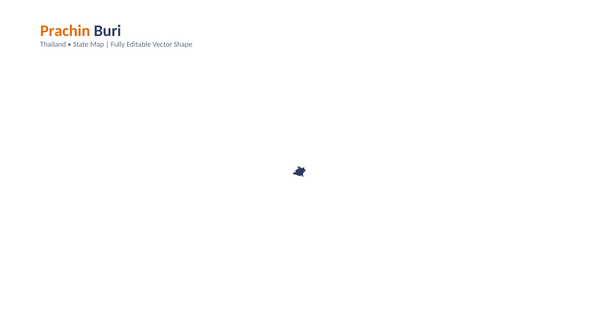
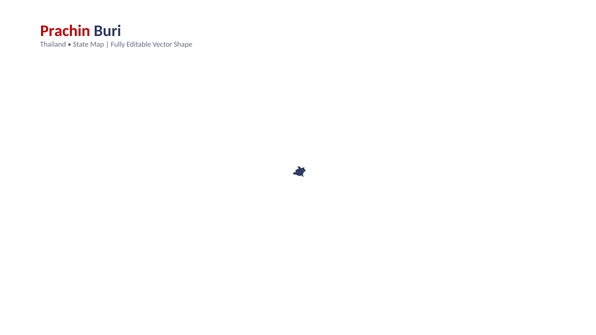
Prachin colour: orange -> red (65, 31)
